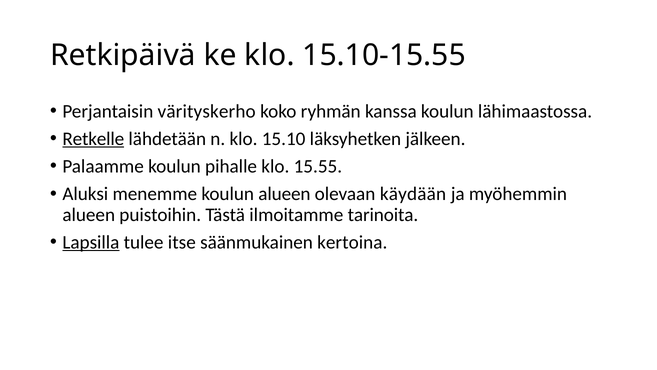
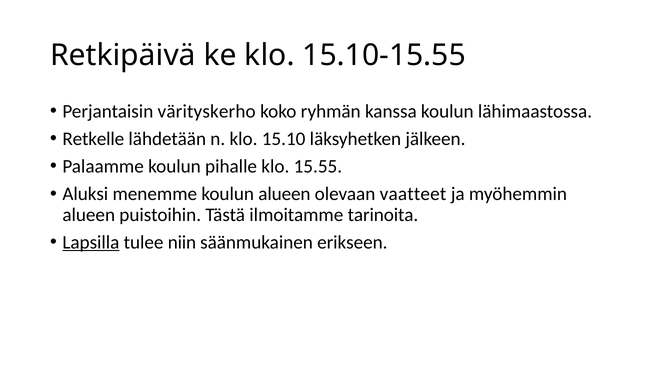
Retkelle underline: present -> none (93, 139)
käydään: käydään -> vaatteet (413, 194)
itse: itse -> niin (182, 242)
kertoina: kertoina -> erikseen (352, 242)
